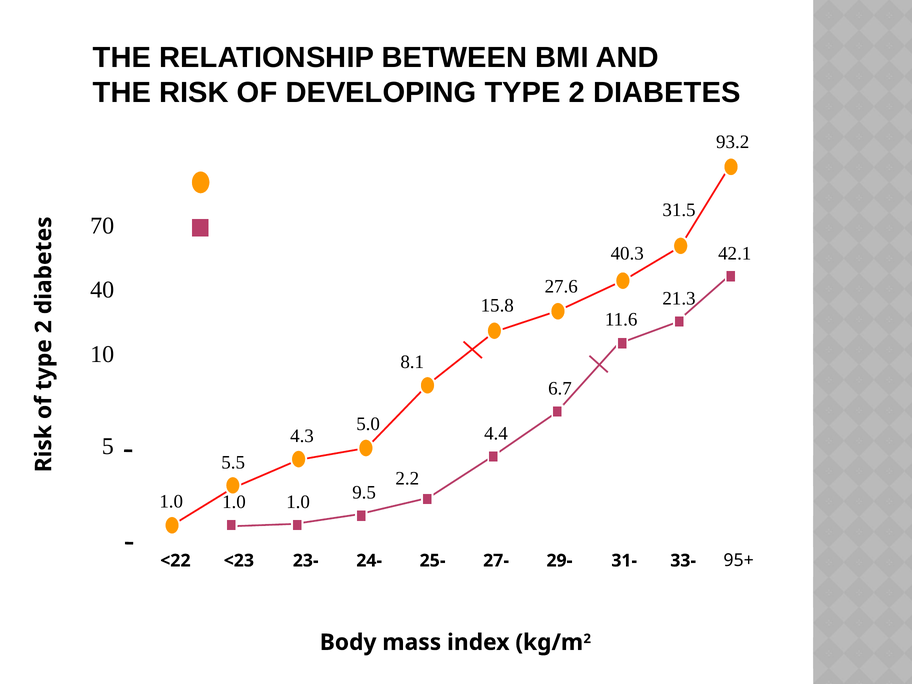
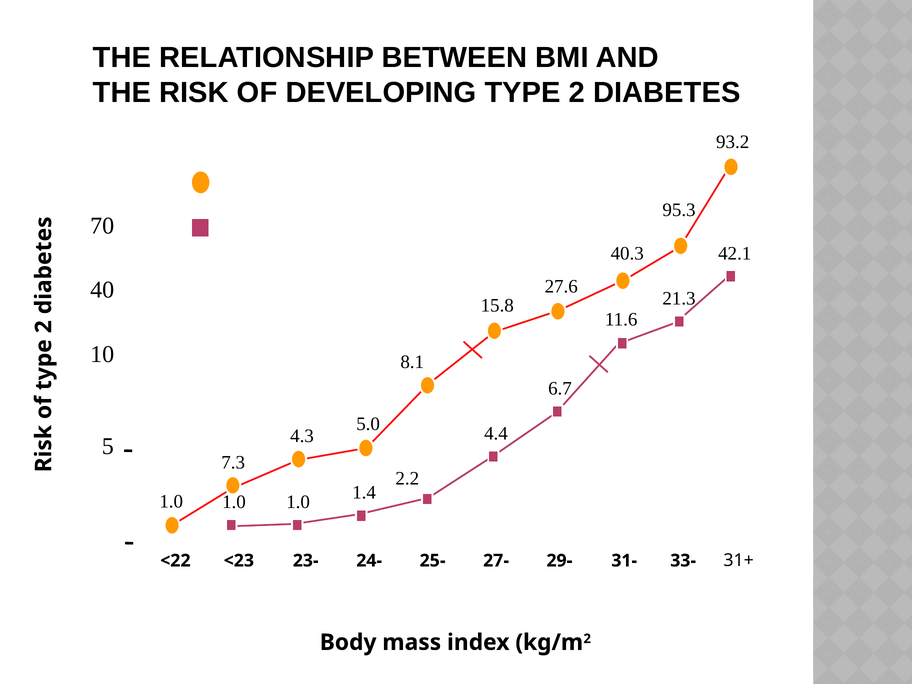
31.5: 31.5 -> 95.3 (679, 210)
5.5: 5.5 -> 7.3 (233, 463)
9.5: 9.5 -> 1.4 (364, 493)
95+: 95+ -> 31+ (739, 561)
